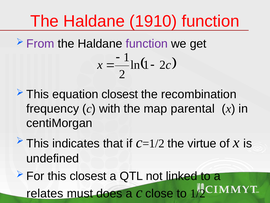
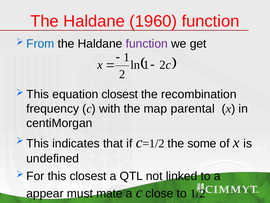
1910: 1910 -> 1960 (153, 21)
From colour: purple -> blue (40, 44)
virtue: virtue -> some (202, 143)
relates: relates -> appear (45, 193)
does: does -> mate (109, 193)
